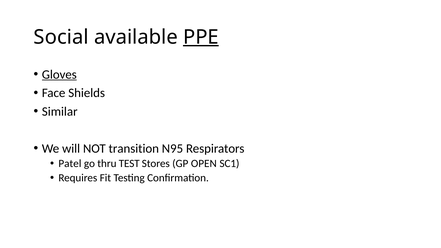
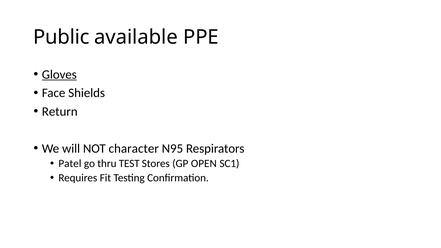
Social: Social -> Public (61, 37)
PPE underline: present -> none (201, 37)
Similar: Similar -> Return (60, 112)
transition: transition -> character (134, 149)
